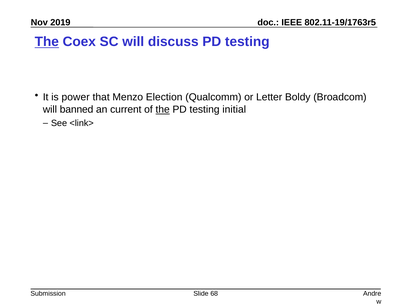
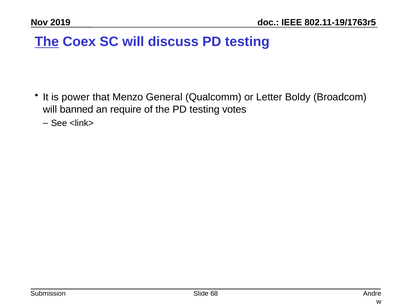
Election: Election -> General (164, 97)
current: current -> require (126, 110)
the underline: present -> none (163, 110)
initial: initial -> votes (234, 110)
